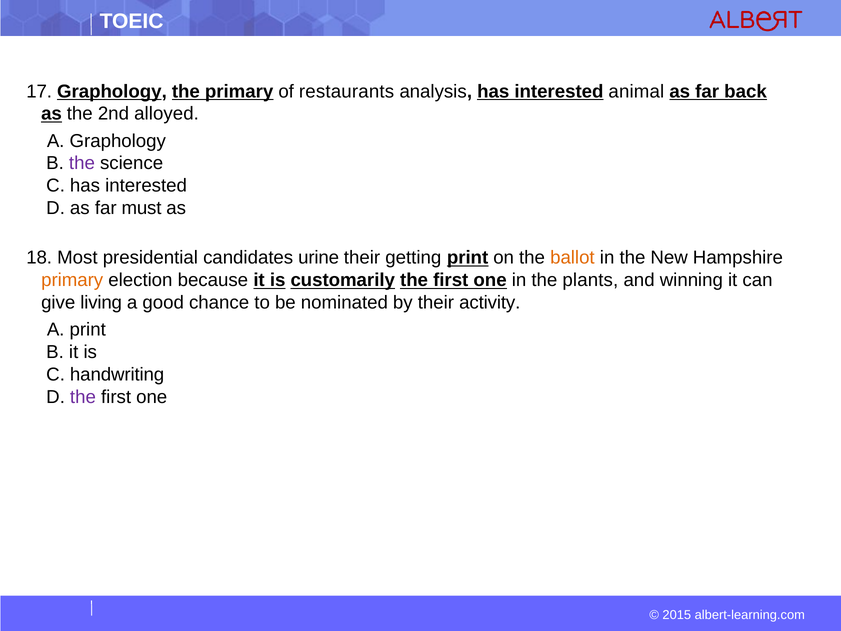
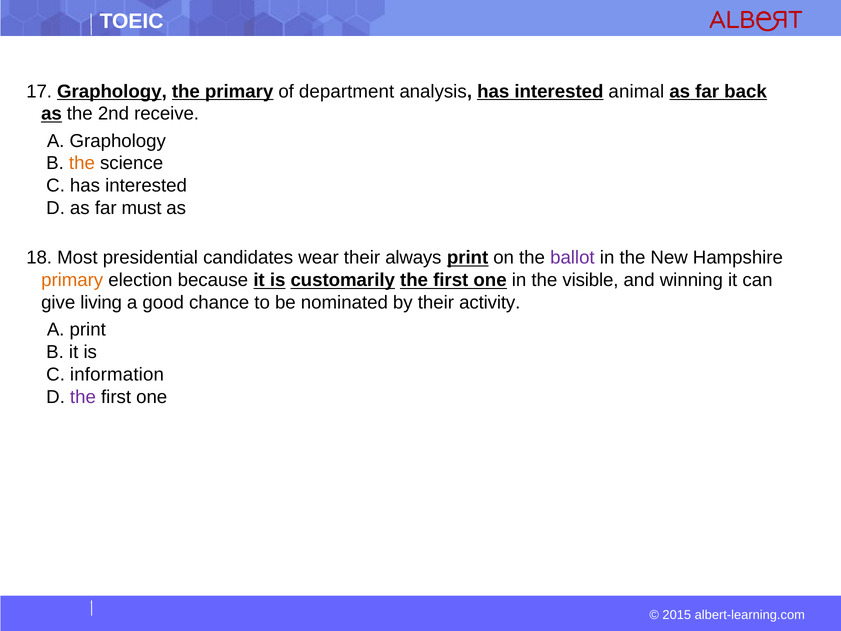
restaurants: restaurants -> department (347, 91)
alloyed: alloyed -> receive (167, 114)
the colour: purple -> orange (82, 163)
urine: urine -> wear (319, 258)
getting: getting -> always (413, 258)
ballot colour: orange -> purple (572, 258)
plants: plants -> visible (590, 280)
handwriting: handwriting -> information (117, 374)
